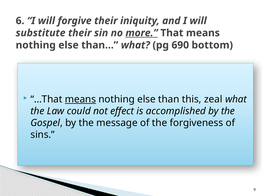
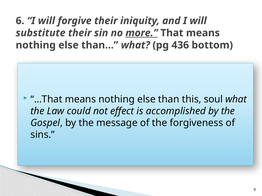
690: 690 -> 436 (180, 45)
means underline: present -> none (80, 100)
zeal: zeal -> soul (213, 100)
